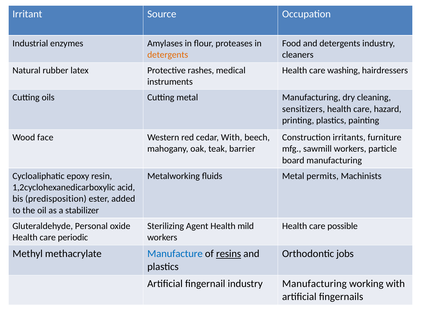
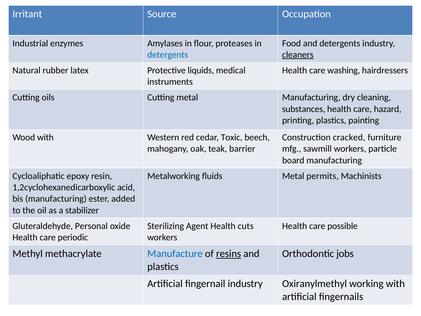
detergents colour: orange -> blue (168, 55)
cleaners underline: none -> present (298, 55)
rashes: rashes -> liquids (201, 70)
sensitizers: sensitizers -> substances (304, 109)
Wood face: face -> with (45, 137)
cedar With: With -> Toxic (232, 137)
irritants: irritants -> cracked (349, 137)
bis predisposition: predisposition -> manufacturing (56, 199)
mild: mild -> cuts (246, 226)
industry Manufacturing: Manufacturing -> Oxiranylmethyl (315, 284)
